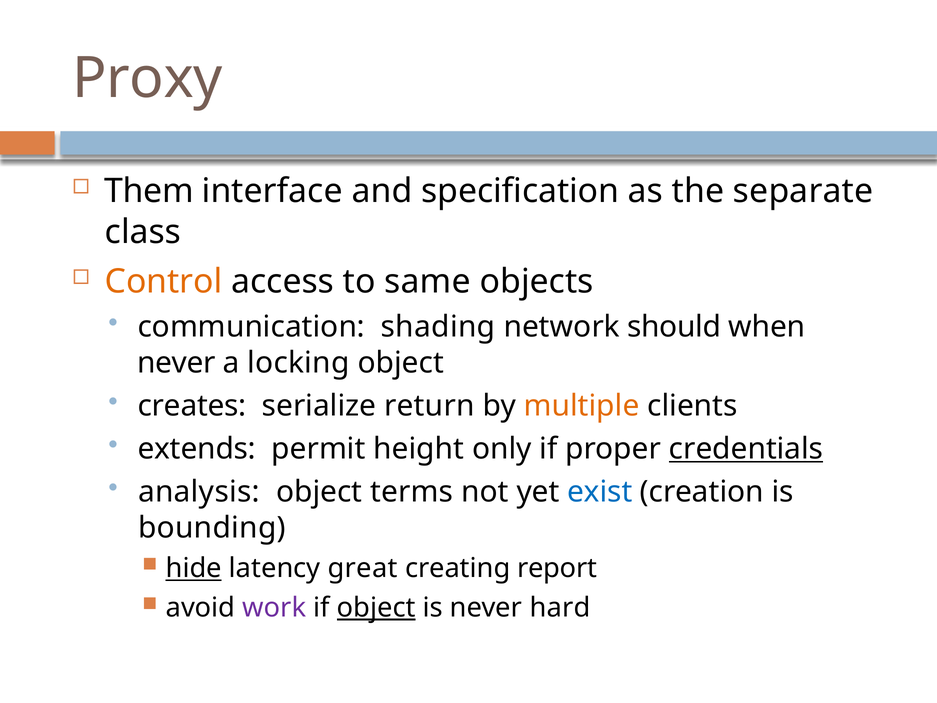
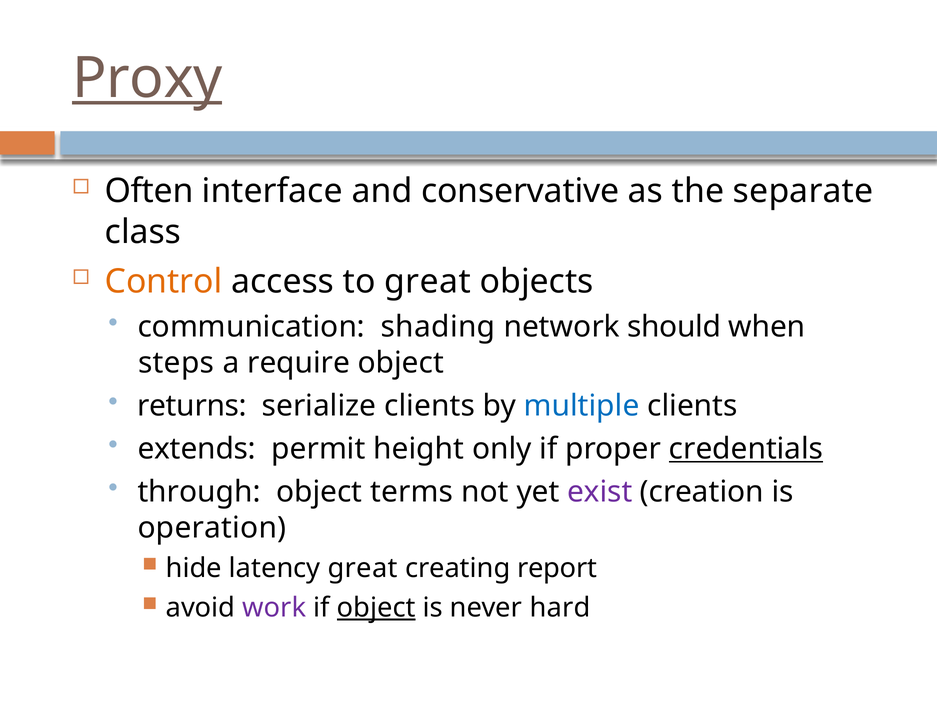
Proxy underline: none -> present (147, 78)
Them: Them -> Often (149, 191)
specification: specification -> conservative (520, 191)
to same: same -> great (428, 282)
never: never -> steps (176, 363)
locking: locking -> require (299, 363)
creates: creates -> returns (192, 406)
serialize return: return -> clients (430, 406)
multiple colour: orange -> blue (582, 406)
analysis: analysis -> through (199, 492)
exist colour: blue -> purple (600, 492)
bounding: bounding -> operation (212, 528)
hide underline: present -> none (194, 568)
